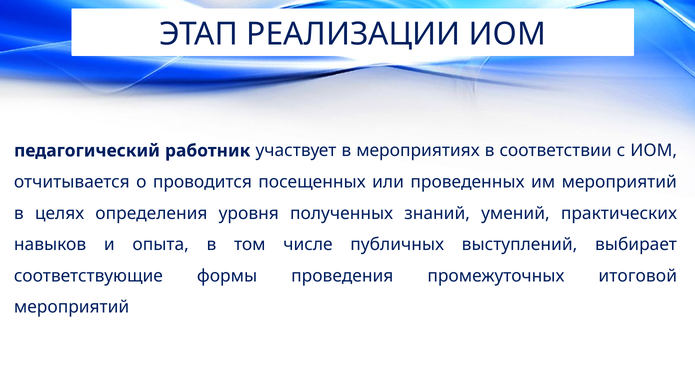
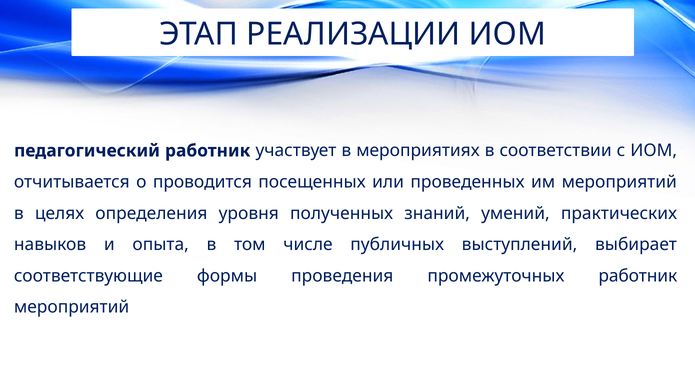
промежуточных итоговой: итоговой -> работник (638, 276)
